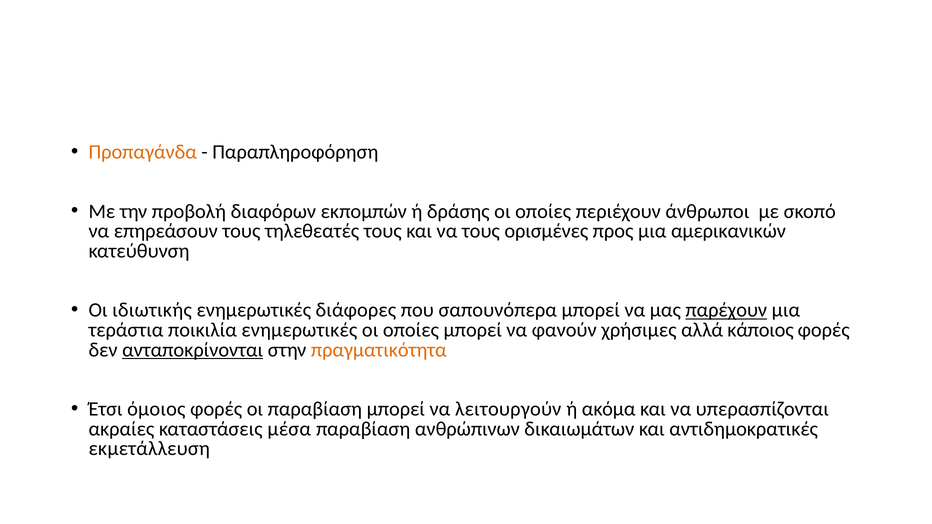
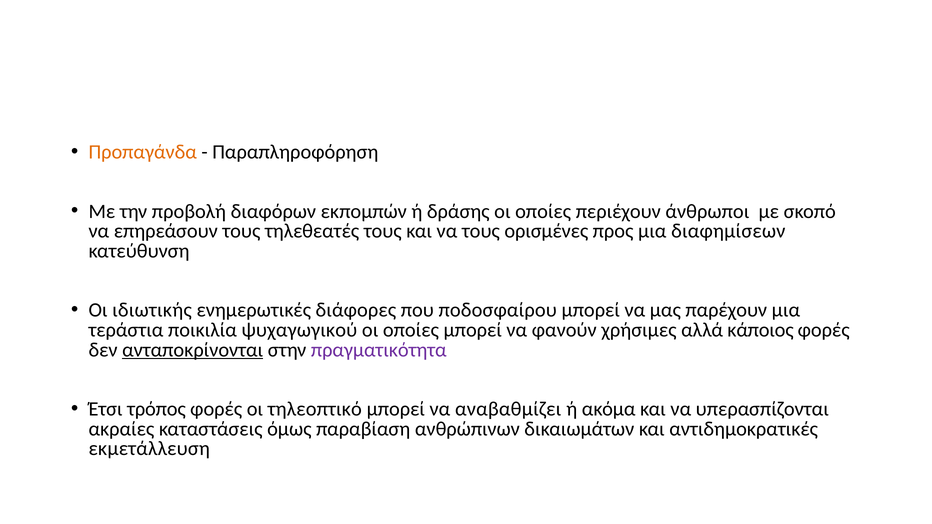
αμερικανικών: αμερικανικών -> διαφημίσεων (728, 231)
σαπουνόπερα: σαπουνόπερα -> ποδοσφαίρου (498, 310)
παρέχουν underline: present -> none (726, 310)
ποικιλία ενημερωτικές: ενημερωτικές -> ψυχαγωγικού (299, 330)
πραγματικότητα colour: orange -> purple (379, 350)
όμοιος: όμοιος -> τρόπος (156, 409)
οι παραβίαση: παραβίαση -> τηλεοπτικό (315, 409)
λειτουργούν: λειτουργούν -> αναβαθμίζει (508, 409)
μέσα: μέσα -> όμως (289, 429)
